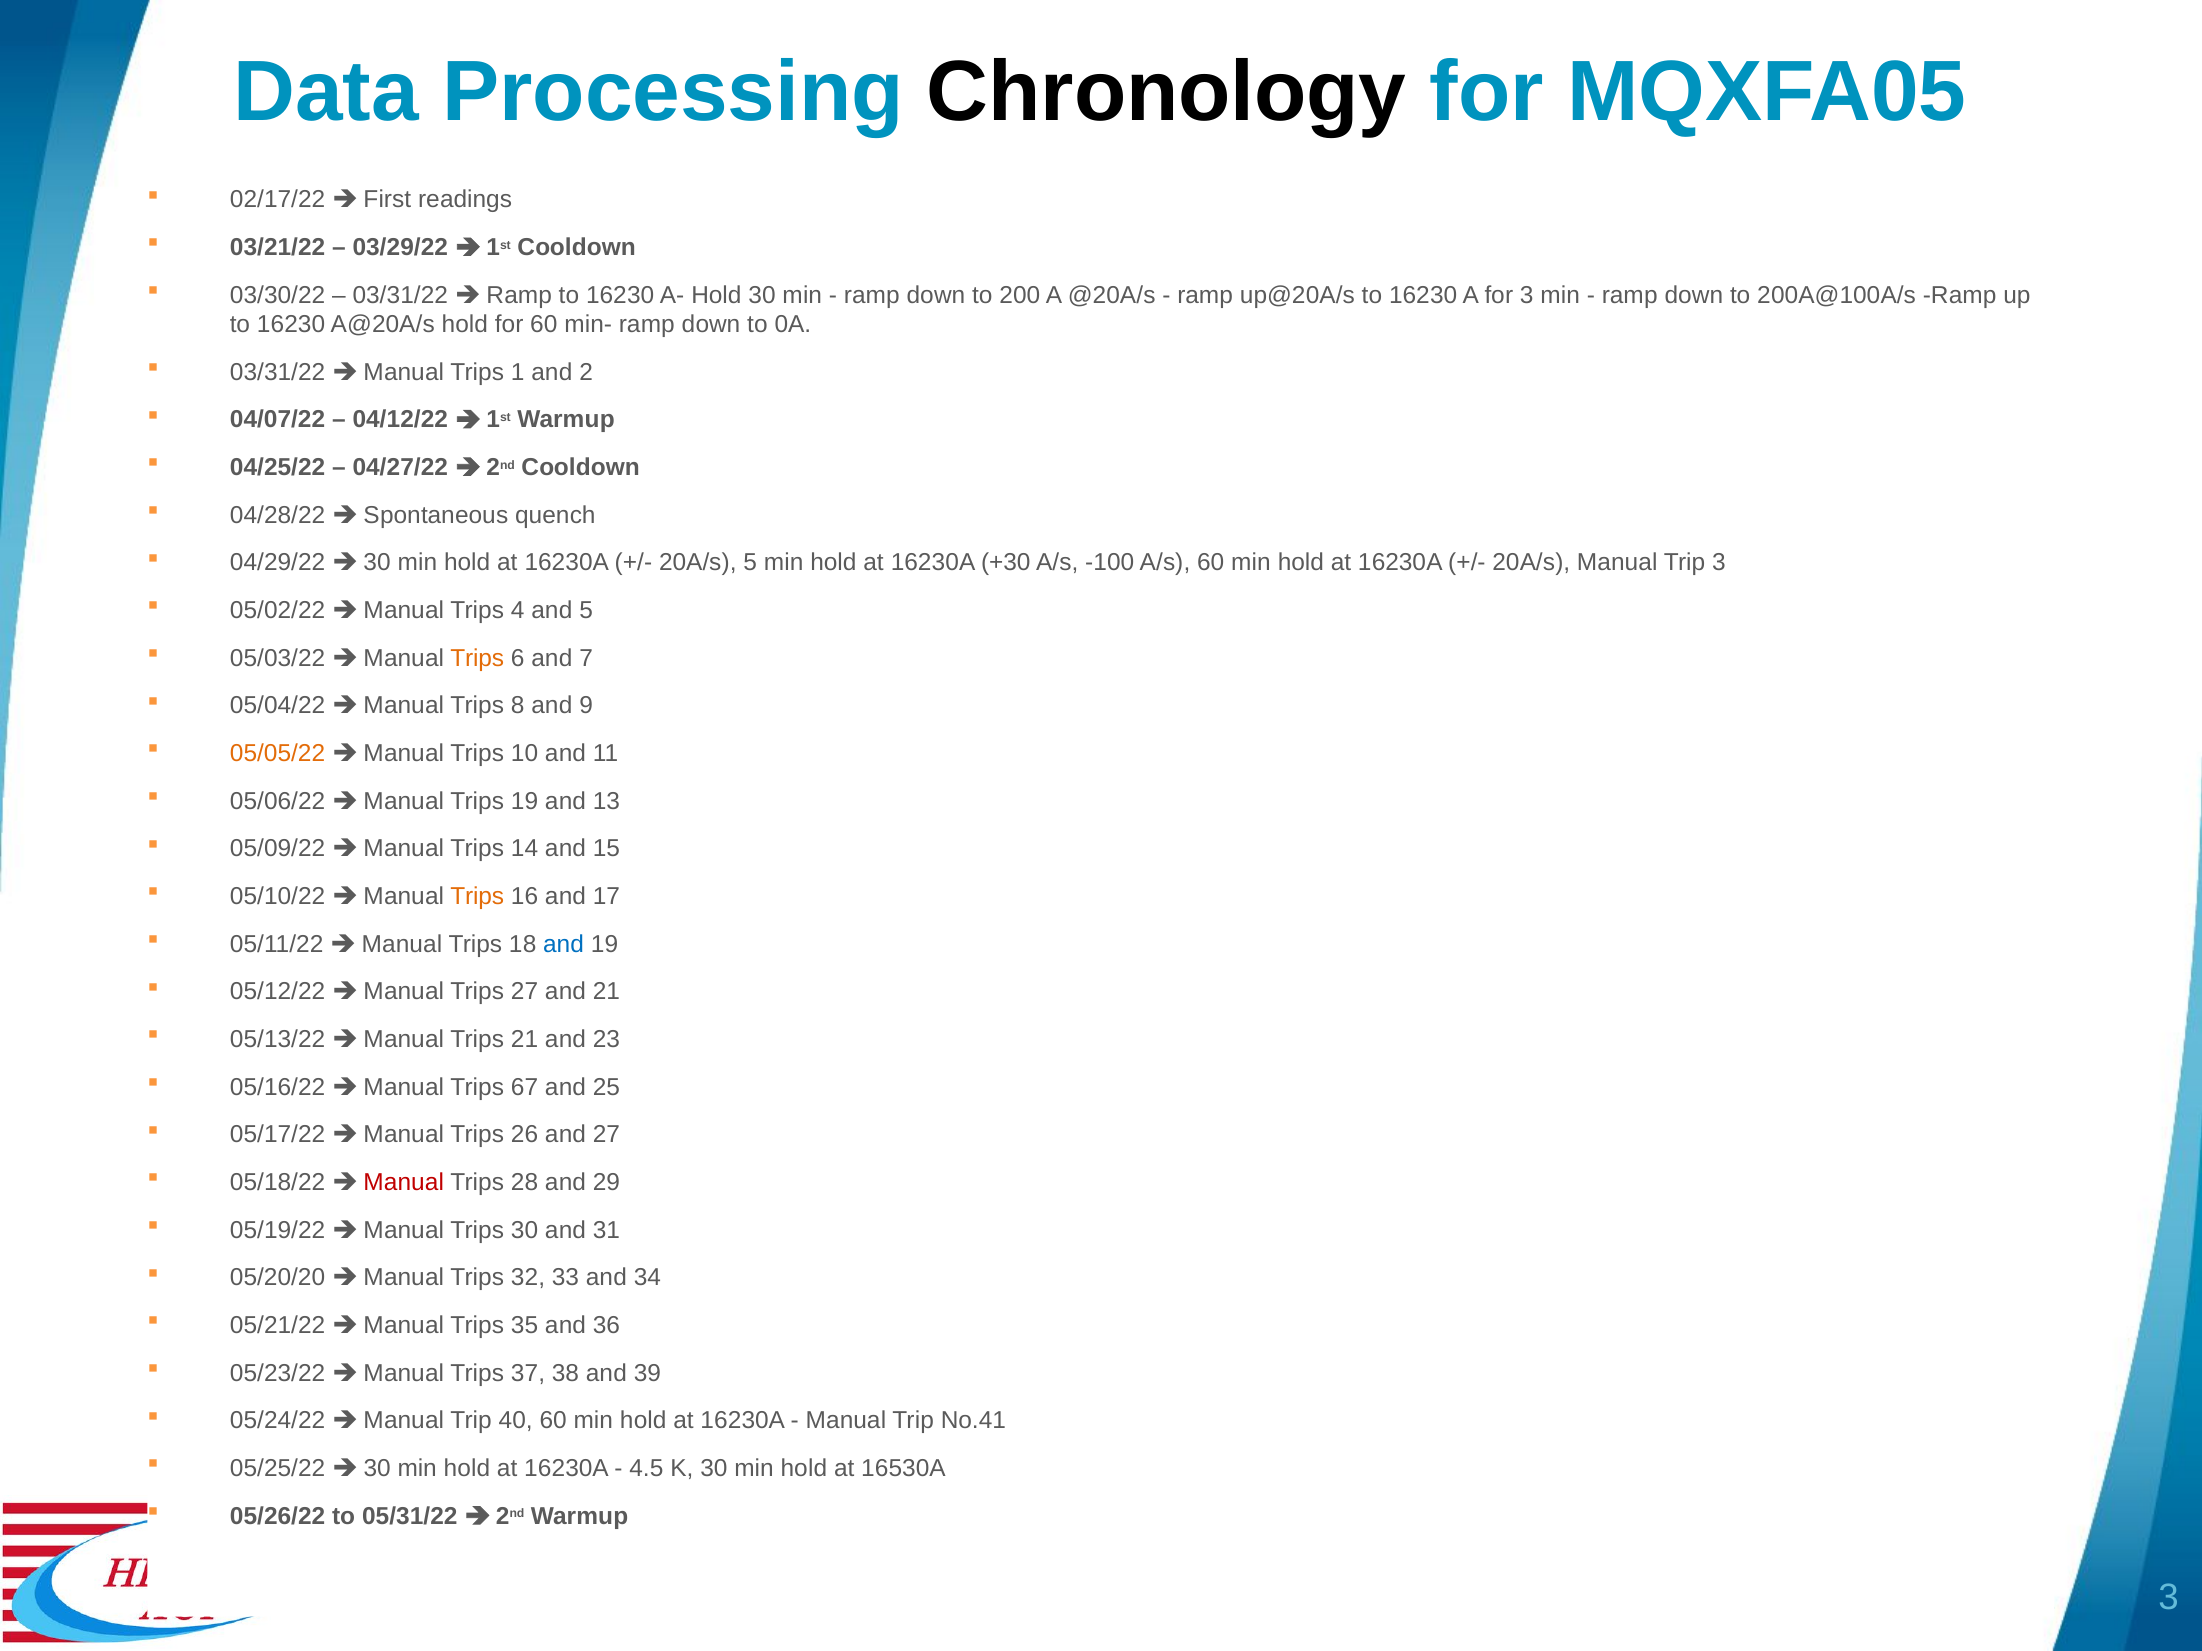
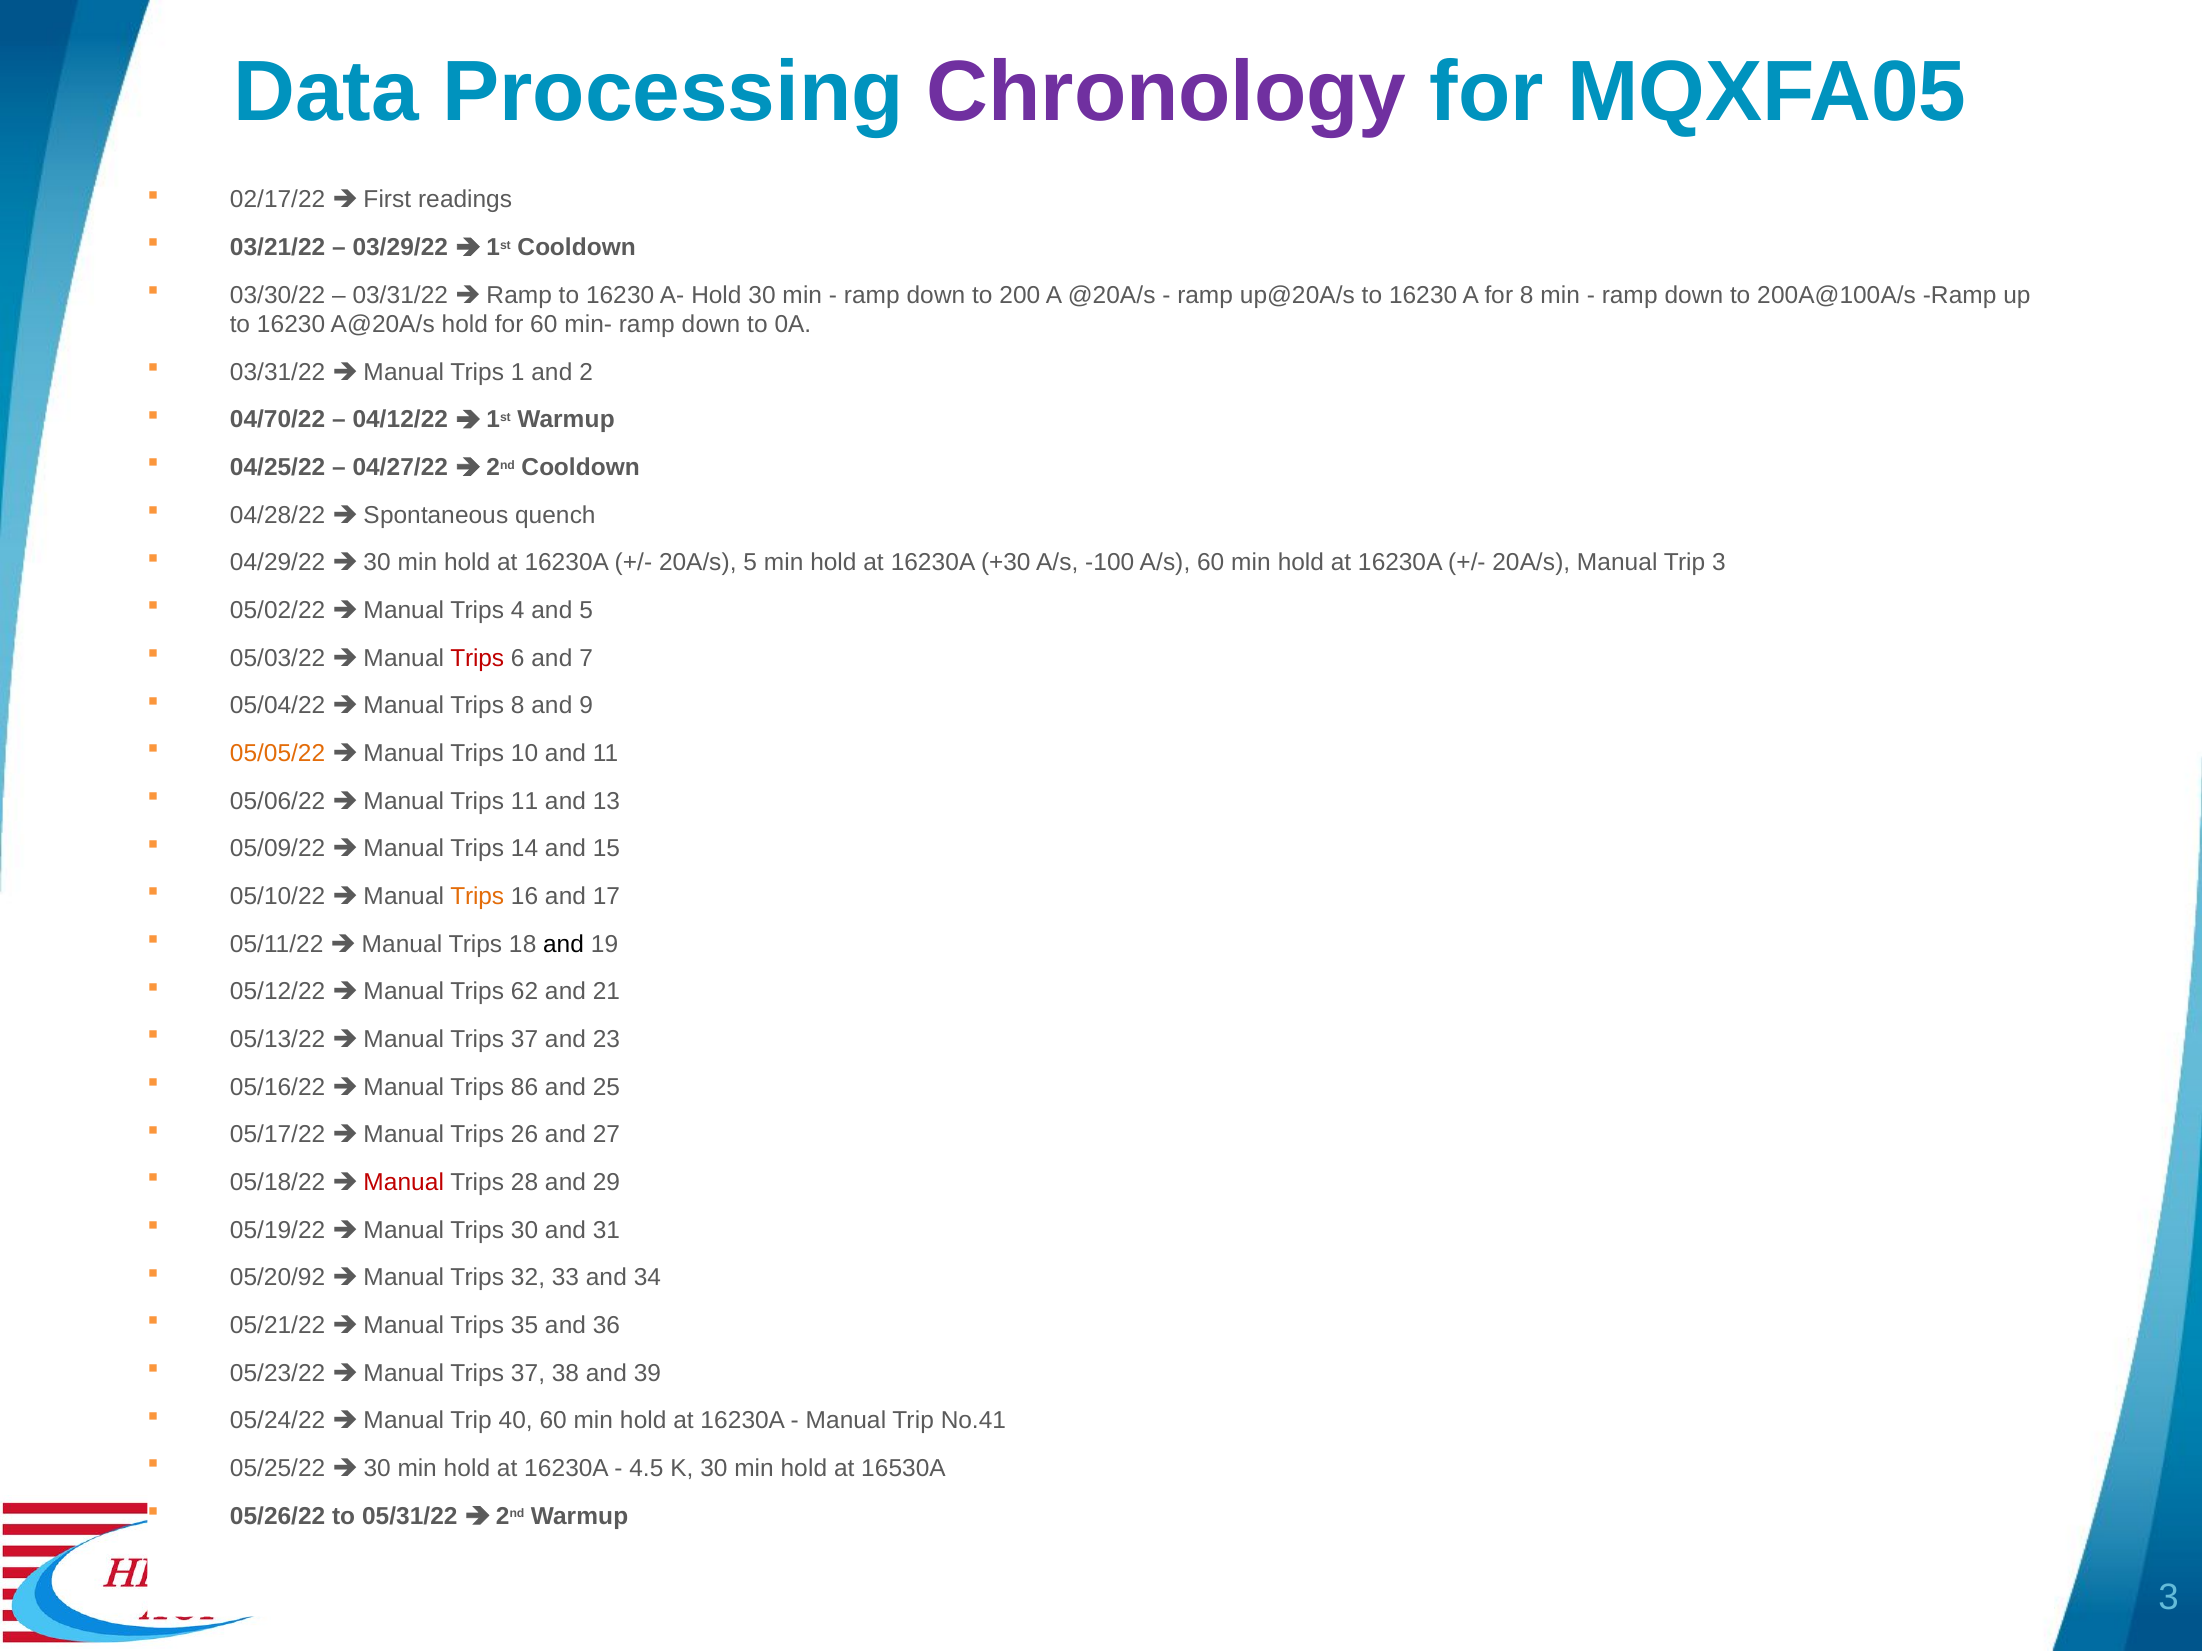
Chronology colour: black -> purple (1167, 93)
for 3: 3 -> 8 (1527, 295)
04/07/22: 04/07/22 -> 04/70/22 (278, 420)
Trips colour: orange -> red (477, 658)
Trips 19: 19 -> 11 (524, 801)
and colour: blue -> black (564, 944)
Trips 27: 27 -> 62 (524, 992)
21: 21 -> 37 (524, 1040)
67: 67 -> 86 (524, 1087)
05/20/20: 05/20/20 -> 05/20/92 (278, 1278)
